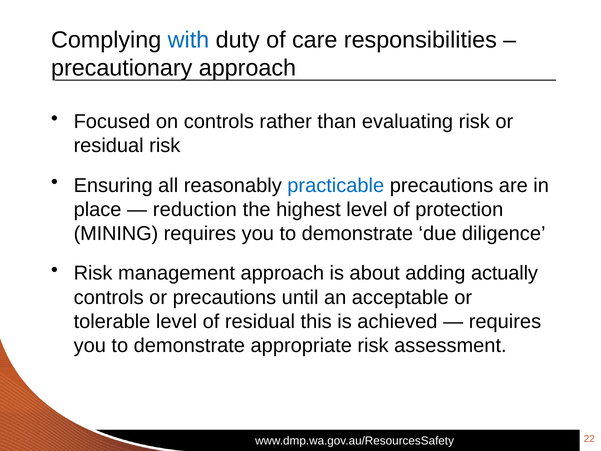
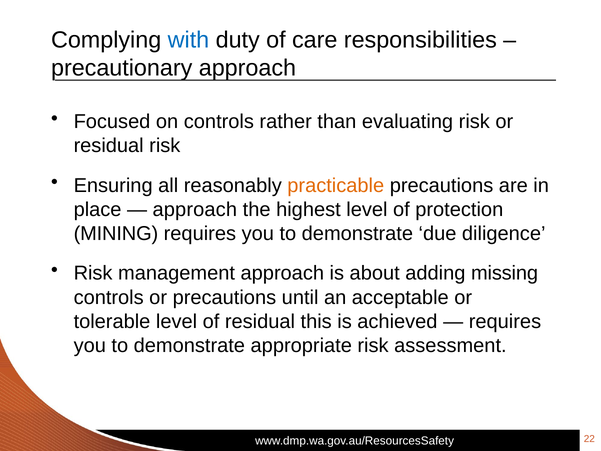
practicable colour: blue -> orange (336, 185)
reduction: reduction -> approach (195, 209)
actually: actually -> missing (505, 273)
